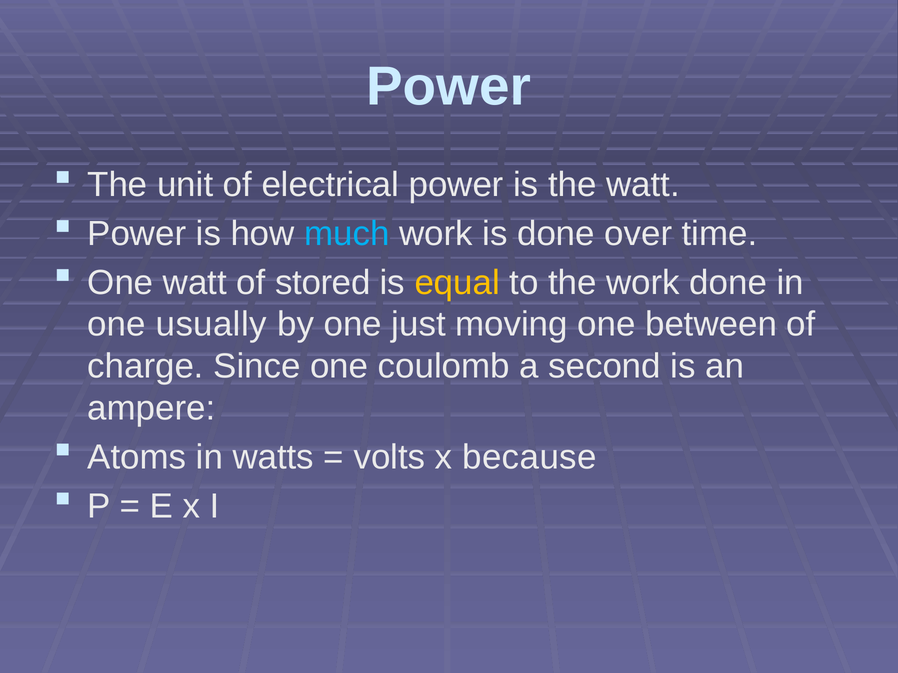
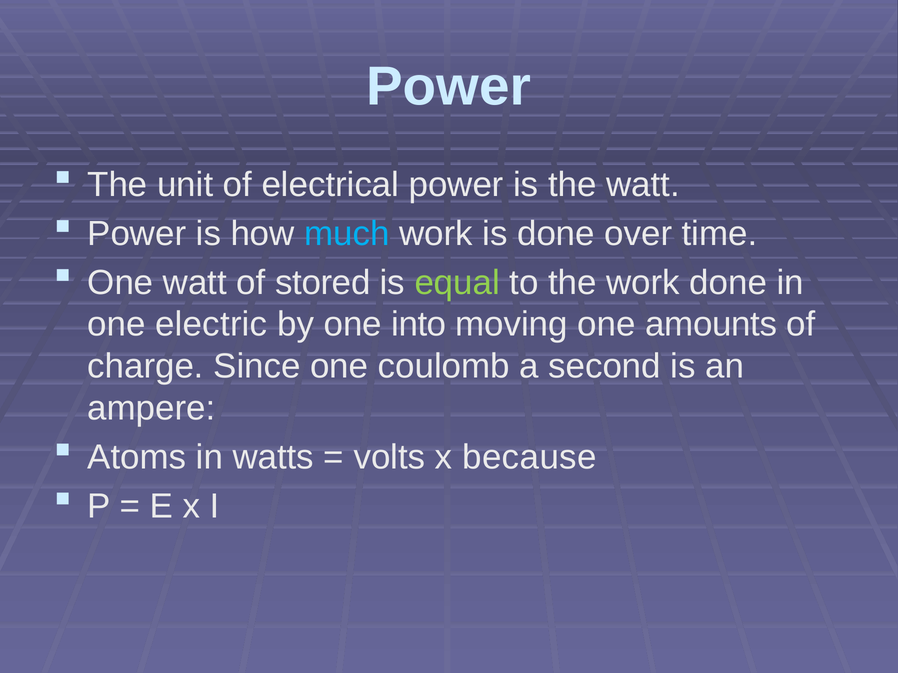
equal colour: yellow -> light green (457, 283)
usually: usually -> electric (211, 325)
just: just -> into (419, 325)
between: between -> amounts (711, 325)
